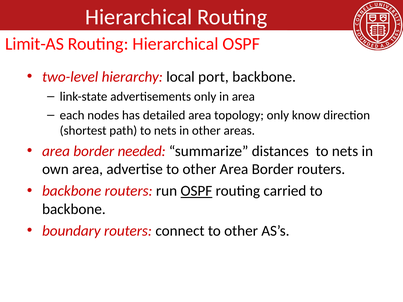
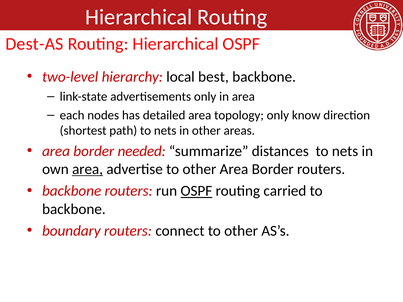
Limit-AS: Limit-AS -> Dest-AS (34, 44)
port: port -> best (213, 77)
area underline: none -> present (88, 169)
